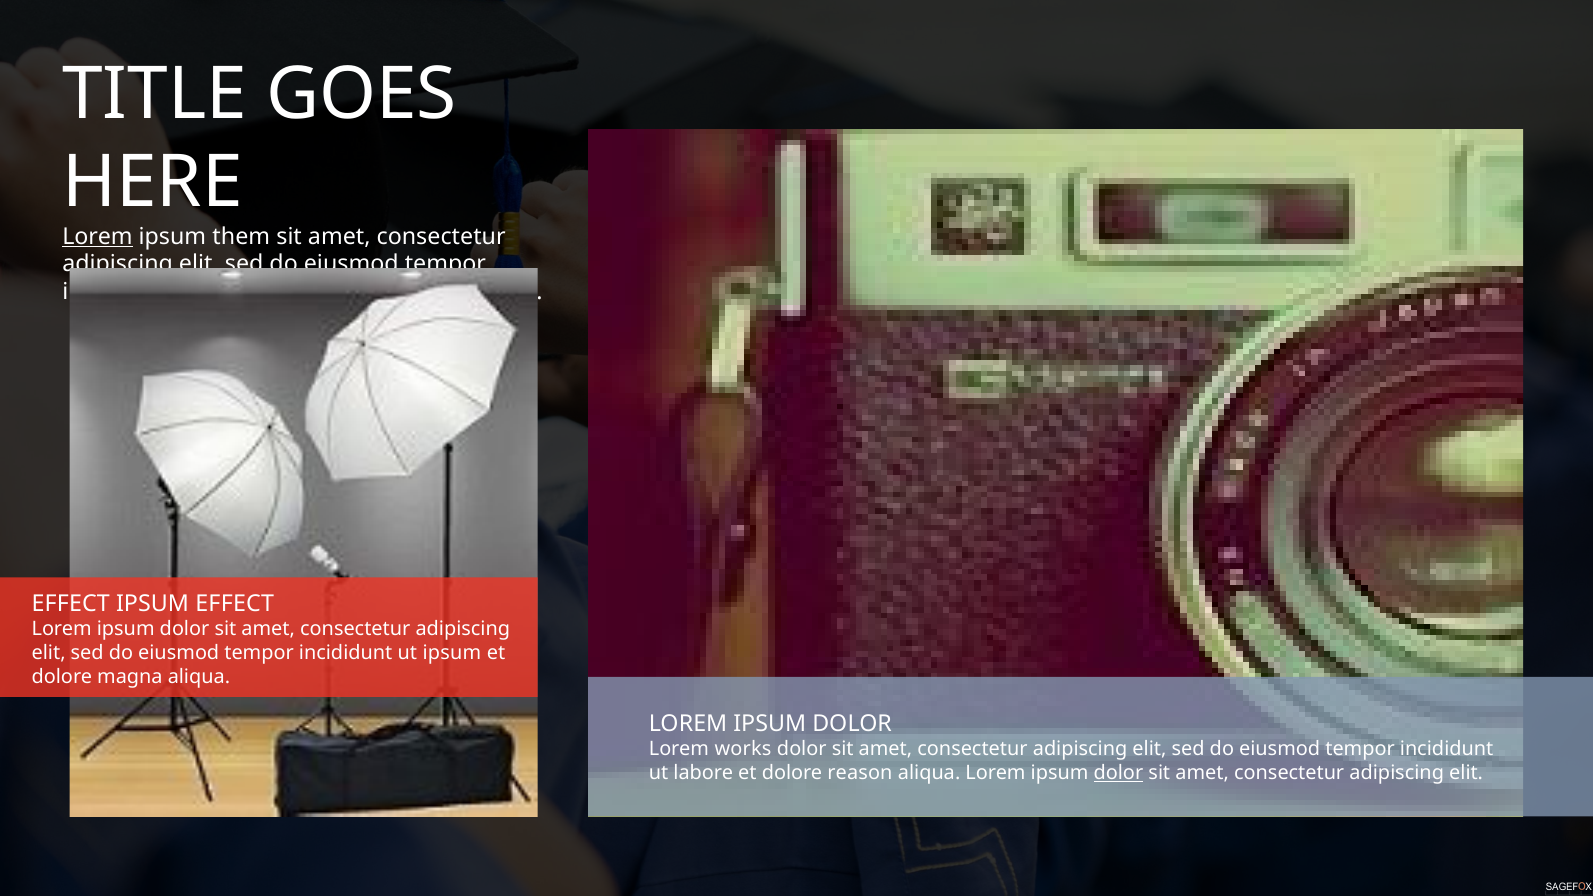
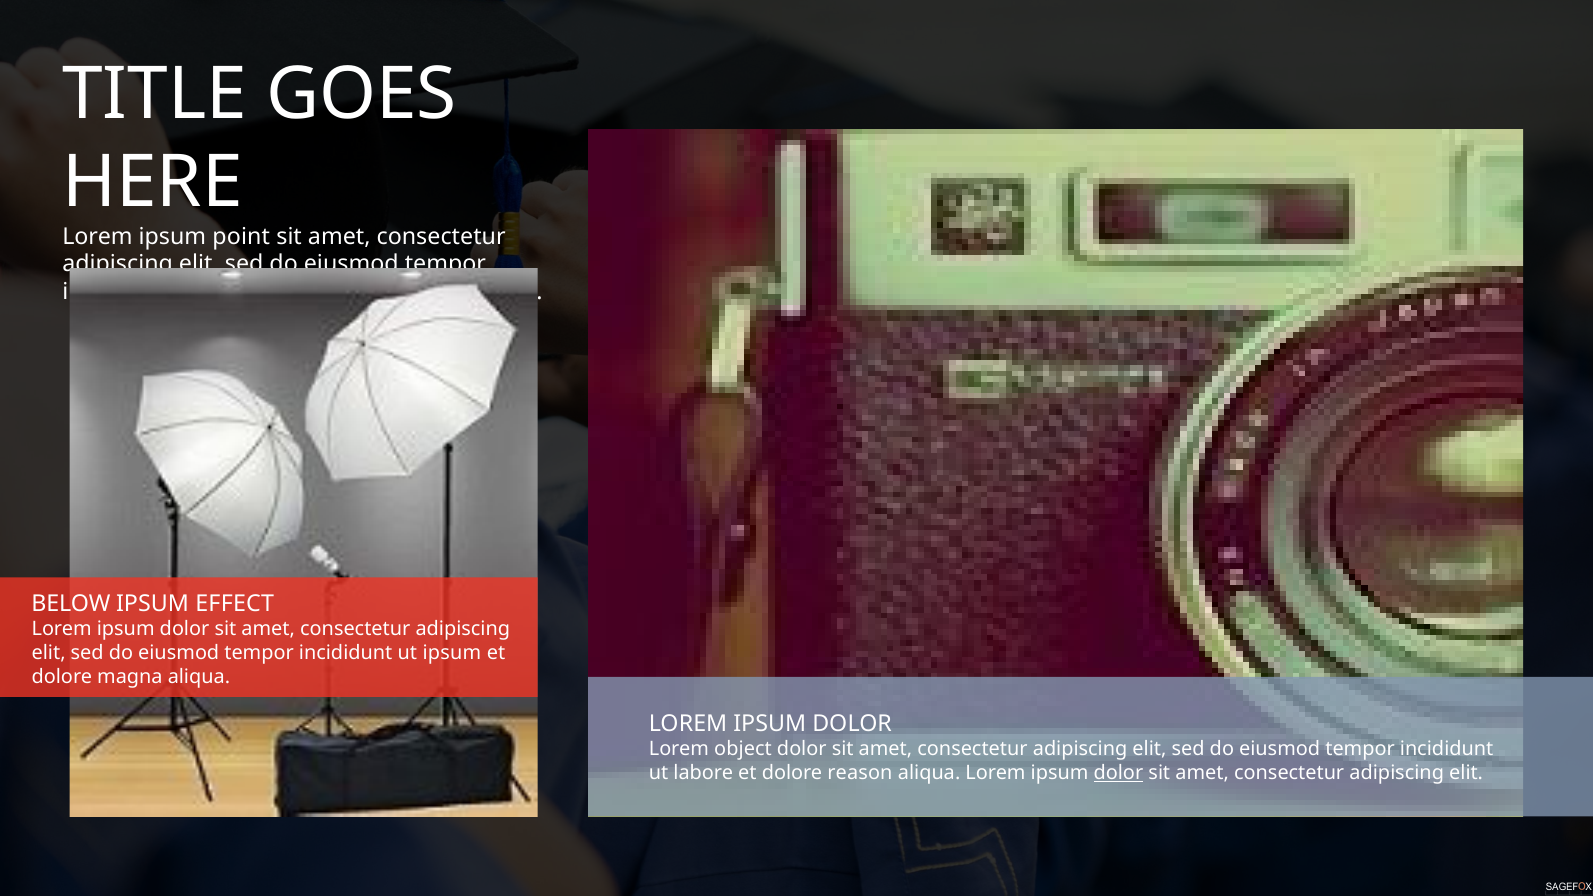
Lorem underline: present -> none (97, 236)
them: them -> point (241, 236)
EFFECT: EFFECT -> BELOW (71, 603)
works: works -> object (743, 749)
